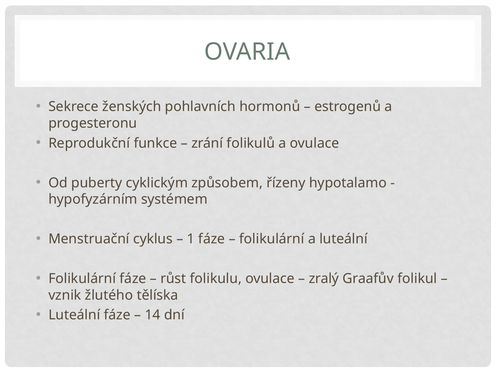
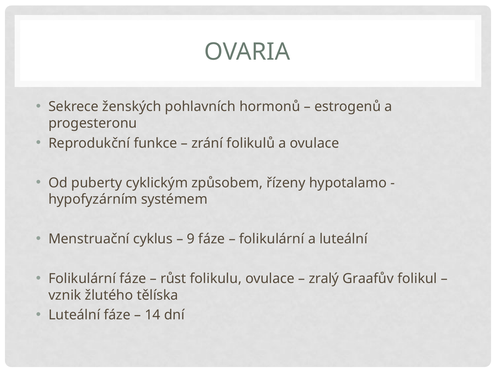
1: 1 -> 9 (191, 239)
